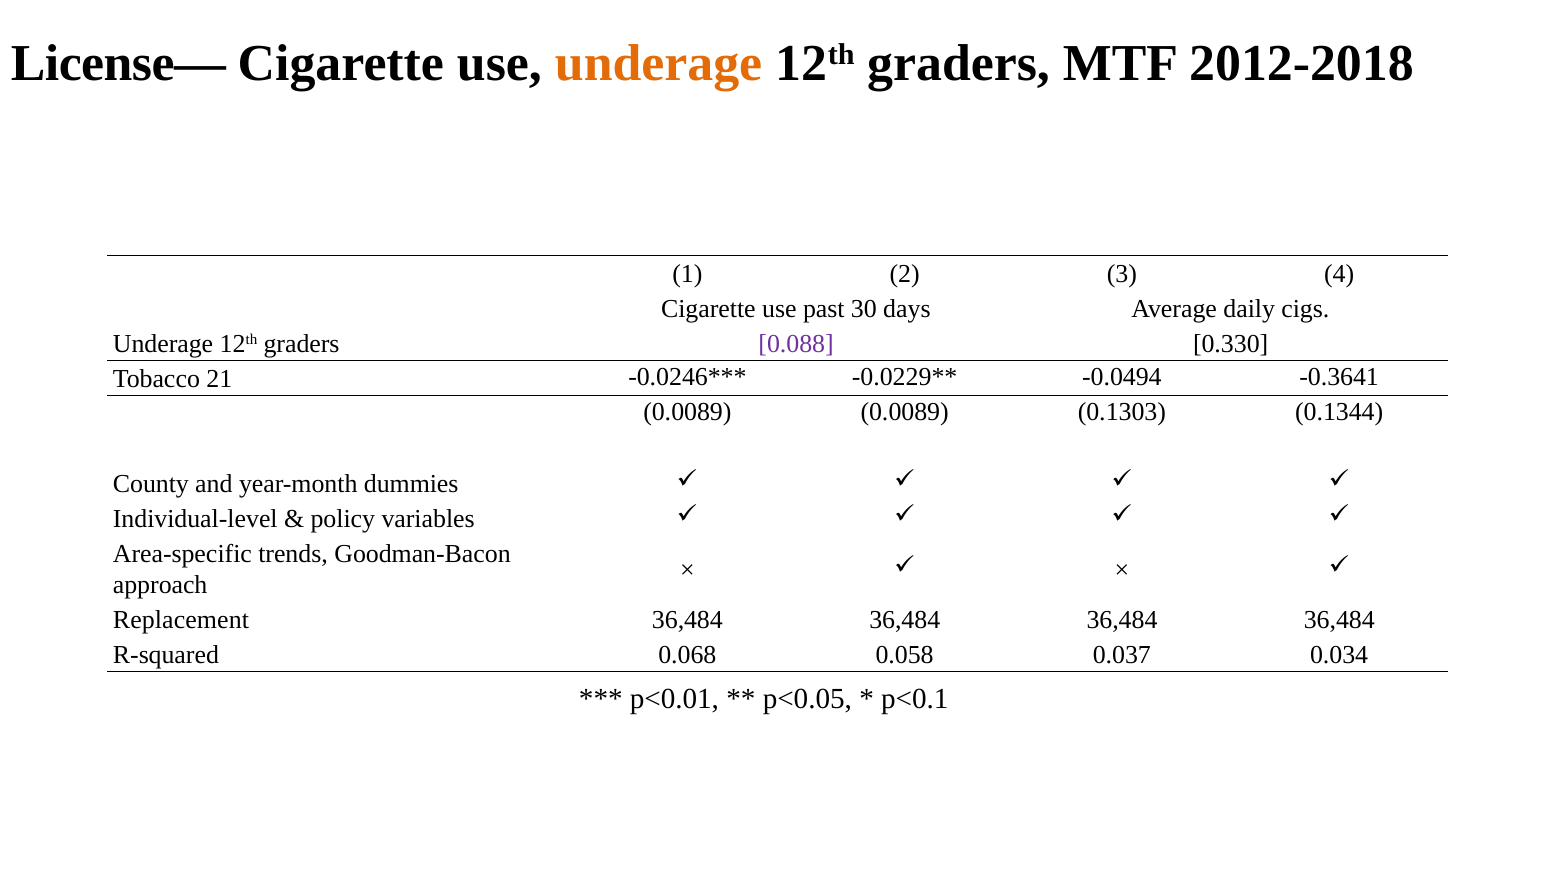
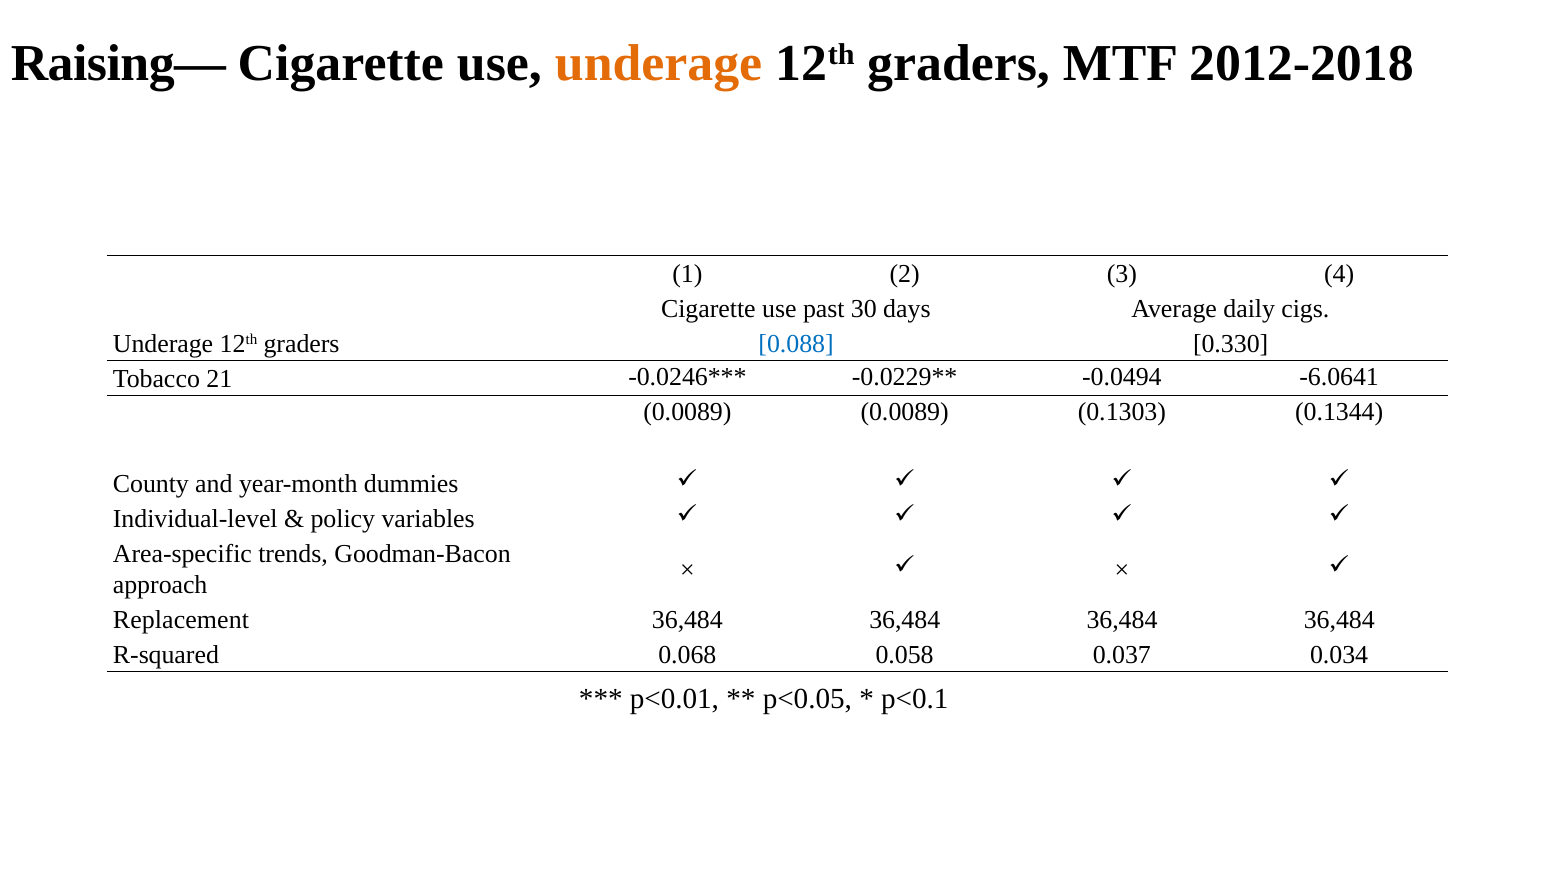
License—: License— -> Raising— (118, 63)
0.088 colour: purple -> blue (796, 344)
-0.3641: -0.3641 -> -6.0641 (1339, 377)
